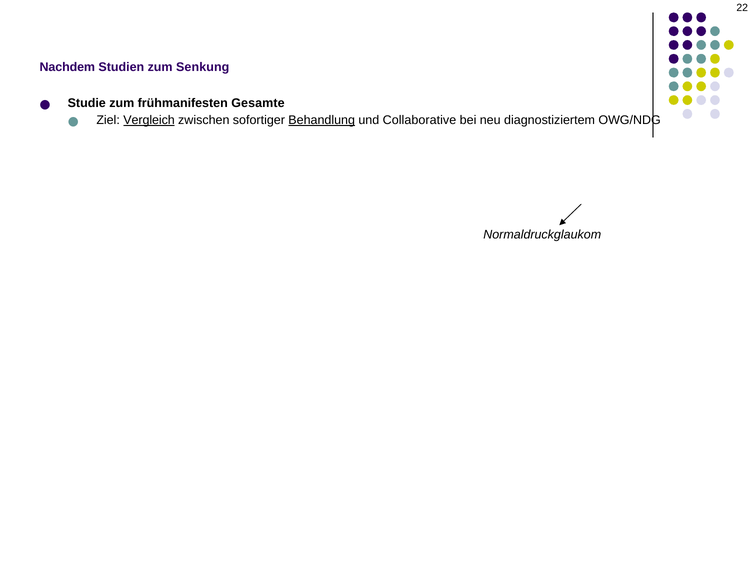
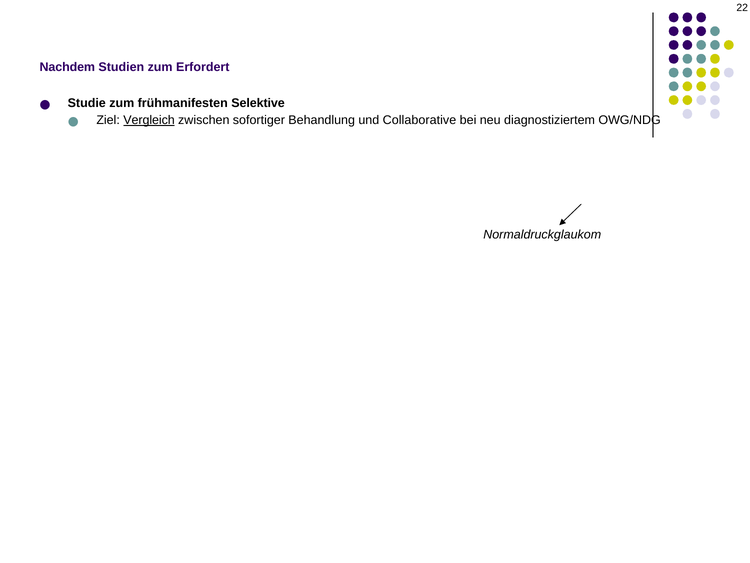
Senkung: Senkung -> Erfordert (203, 67)
Gesamte: Gesamte -> Selektive (258, 103)
Behandlung underline: present -> none (322, 120)
